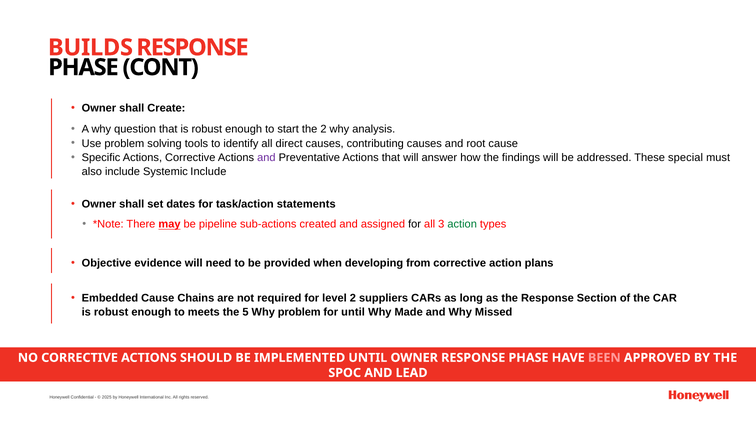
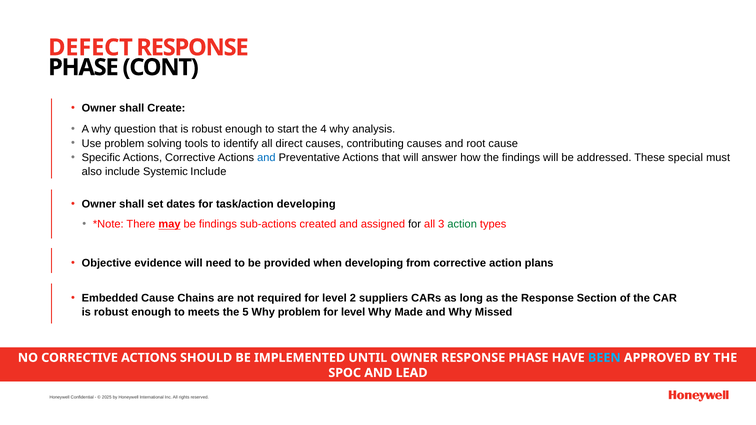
BUILDS: BUILDS -> DEFECT (90, 48)
the 2: 2 -> 4 (323, 129)
and colour: purple -> blue (266, 158)
task/action statements: statements -> developing (306, 204)
be pipeline: pipeline -> findings (218, 224)
until: until -> level (353, 313)
BEEN colour: pink -> light blue (604, 358)
